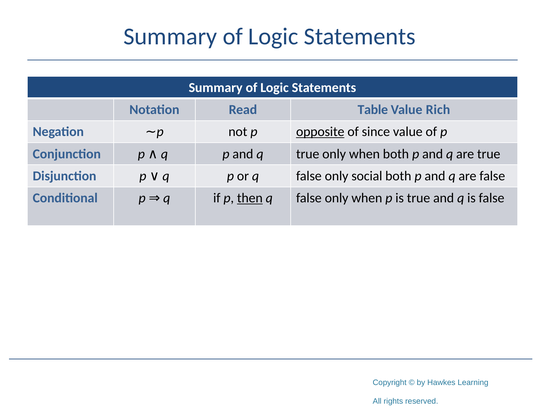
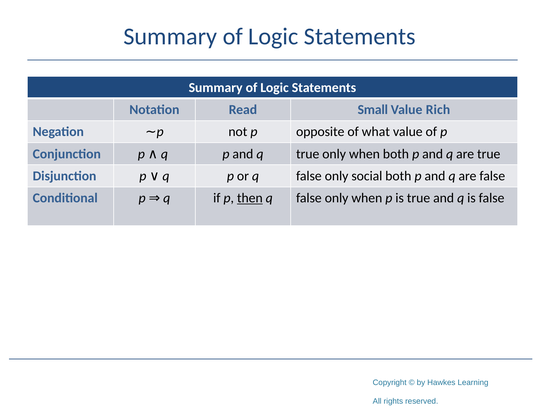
Table: Table -> Small (373, 110)
opposite underline: present -> none (320, 132)
since: since -> what (376, 132)
